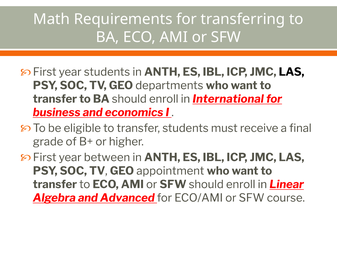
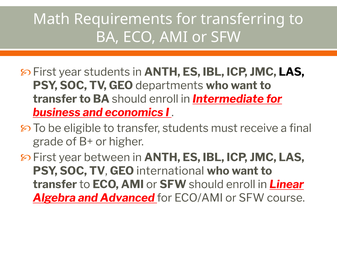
International: International -> Intermediate (228, 99)
appointment: appointment -> international (170, 171)
